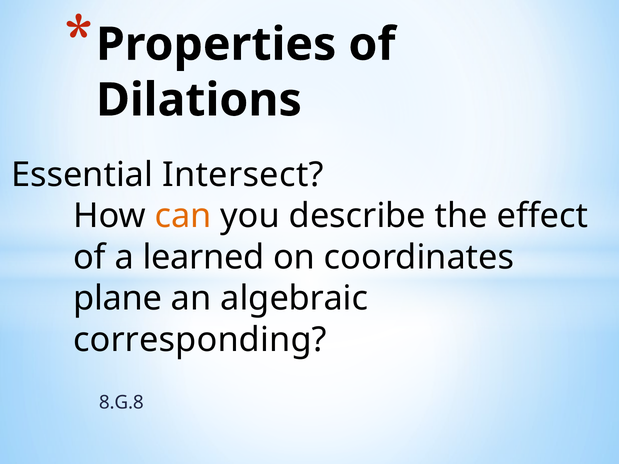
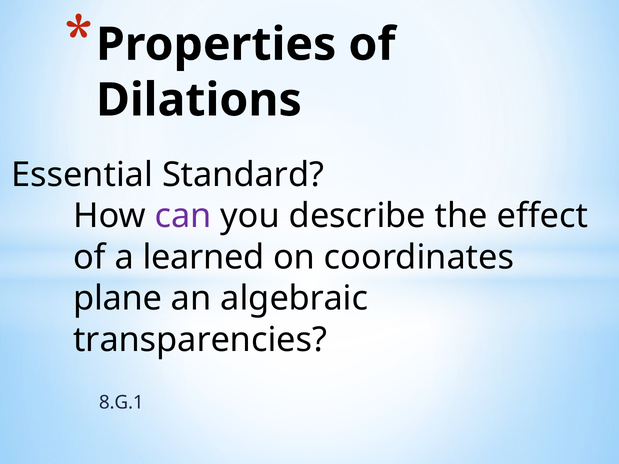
Intersect: Intersect -> Standard (243, 175)
can colour: orange -> purple (183, 216)
corresponding: corresponding -> transparencies (200, 340)
8.G.8: 8.G.8 -> 8.G.1 (121, 403)
